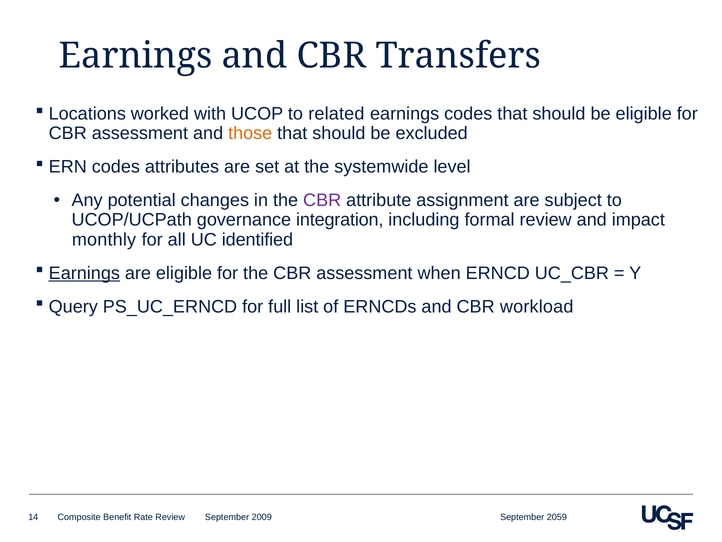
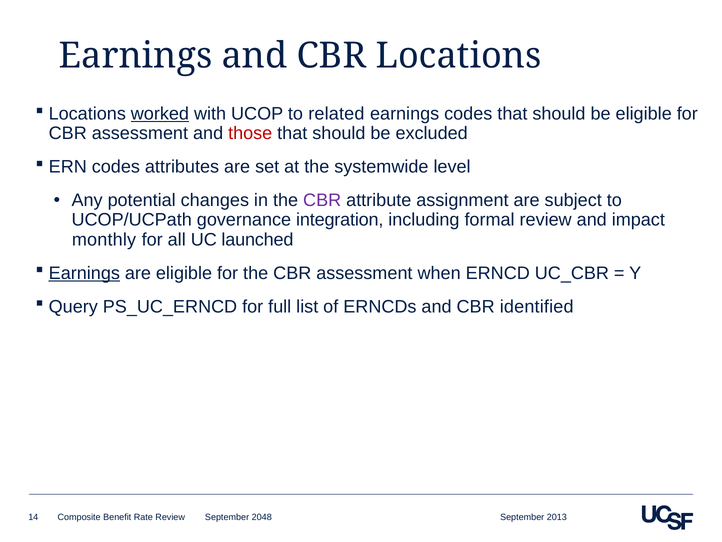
CBR Transfers: Transfers -> Locations (458, 56)
worked underline: none -> present (160, 114)
those colour: orange -> red (250, 133)
identified: identified -> launched (257, 239)
workload: workload -> identified (537, 306)
2059: 2059 -> 2013 (557, 517)
2009: 2009 -> 2048 (262, 517)
